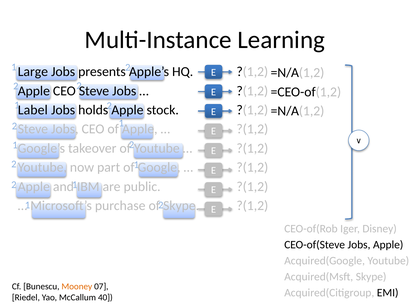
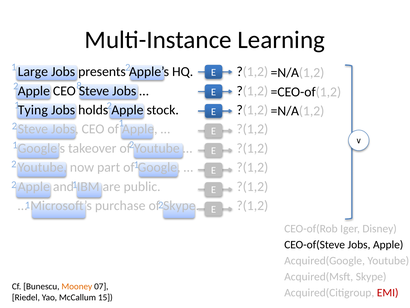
2: 2 -> 8 (79, 86)
Label: Label -> Tying (33, 110)
EMI colour: black -> red (388, 292)
40: 40 -> 15 (105, 297)
